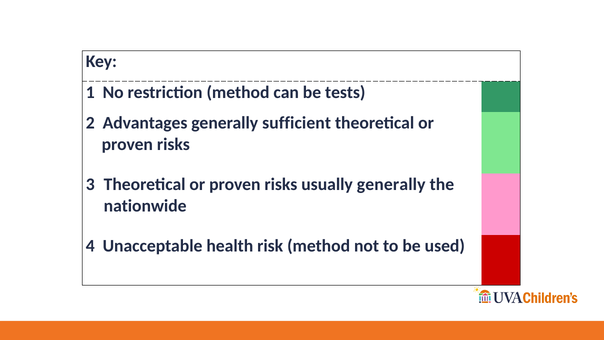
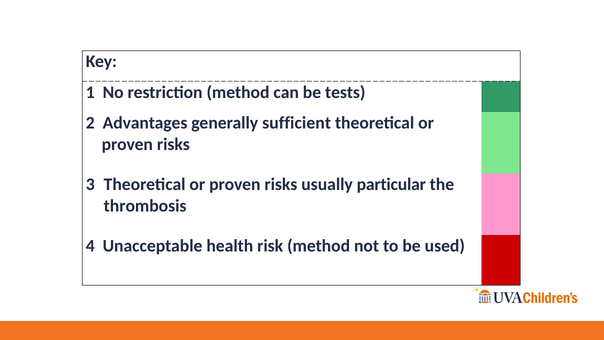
usually generally: generally -> particular (391, 184)
nationwide: nationwide -> thrombosis (145, 206)
